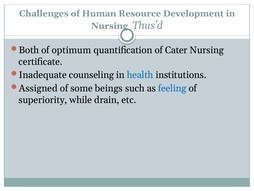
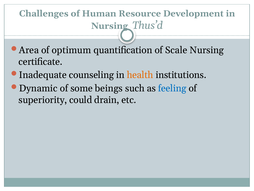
Both: Both -> Area (29, 50)
Cater: Cater -> Scale (176, 50)
health colour: blue -> orange (140, 75)
Assigned: Assigned -> Dynamic (38, 88)
while: while -> could (81, 100)
